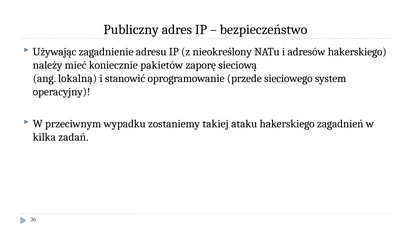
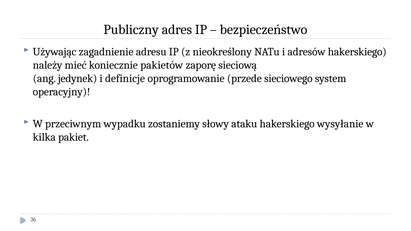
lokalną: lokalną -> jedynek (78, 79)
stanowić: stanowić -> definicje (125, 79)
takiej: takiej -> słowy (216, 124)
zagadnień: zagadnień -> wysyłanie (340, 124)
zadań: zadań -> pakiet (73, 137)
